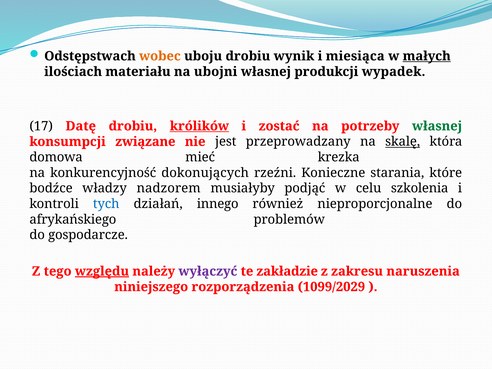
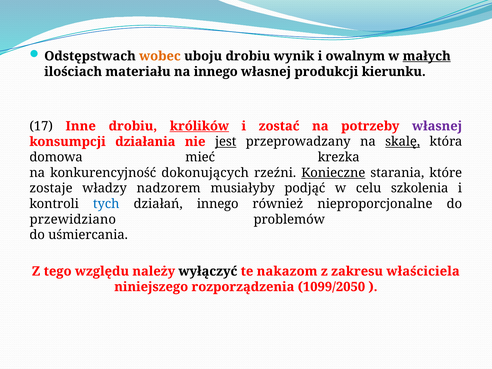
miesiąca: miesiąca -> owalnym (355, 56)
na ubojni: ubojni -> innego (216, 72)
wypadek: wypadek -> kierunku (394, 72)
Datę: Datę -> Inne (81, 126)
własnej colour: green -> purple (437, 126)
związane: związane -> działania (145, 142)
jest underline: none -> present (226, 142)
Konieczne underline: none -> present (333, 173)
bodźce: bodźce -> zostaje (51, 188)
afrykańskiego: afrykańskiego -> przewidziano (73, 219)
gospodarcze: gospodarcze -> uśmiercania (88, 235)
względu underline: present -> none (102, 271)
wyłączyć colour: purple -> black (208, 271)
zakładzie: zakładzie -> nakazom (287, 271)
naruszenia: naruszenia -> właściciela (423, 271)
1099/2029: 1099/2029 -> 1099/2050 (331, 287)
